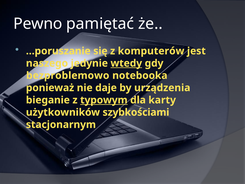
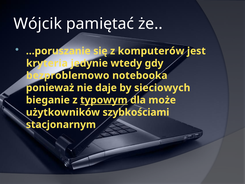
Pewno: Pewno -> Wójcik (38, 24)
naszego: naszego -> kryteria (47, 63)
wtedy underline: present -> none (126, 63)
urządzenia: urządzenia -> sieciowych (162, 88)
karty: karty -> może (162, 100)
